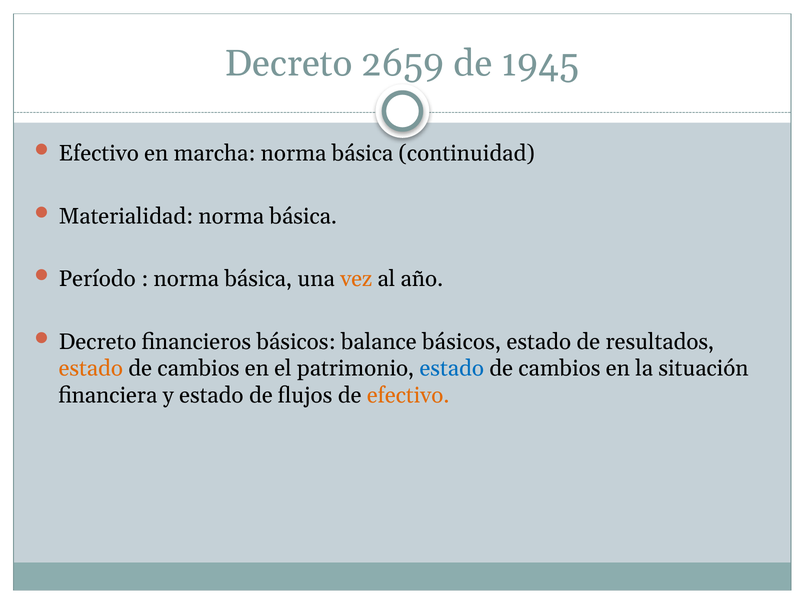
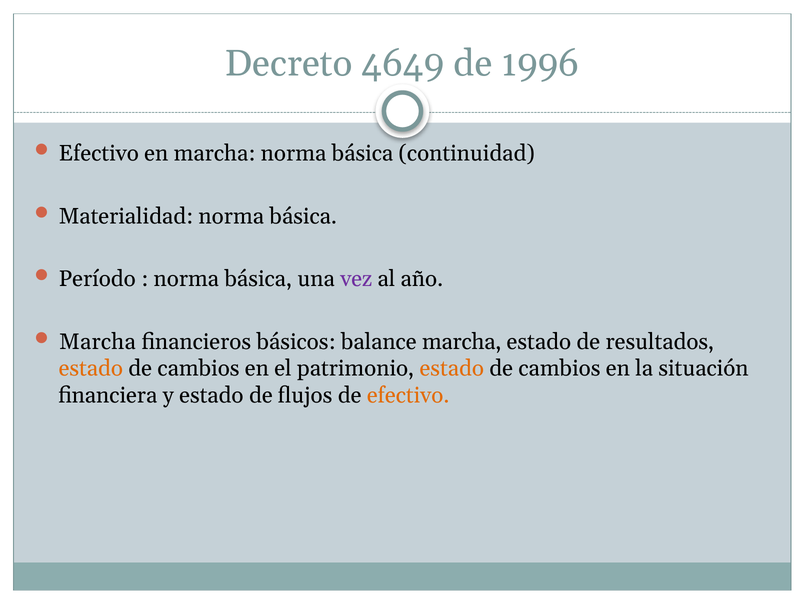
2659: 2659 -> 4649 (403, 63)
1945: 1945 -> 1996 (540, 63)
vez colour: orange -> purple (356, 279)
Decreto: Decreto -> Marcha (97, 341)
balance básicos: básicos -> marcha (462, 341)
estado colour: blue -> orange (452, 368)
